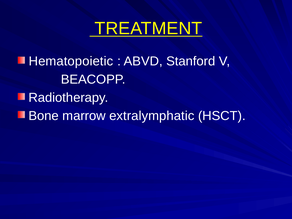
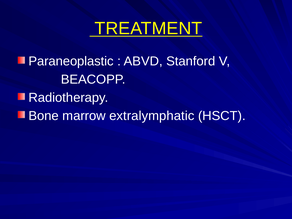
Hematopoietic: Hematopoietic -> Paraneoplastic (71, 61)
